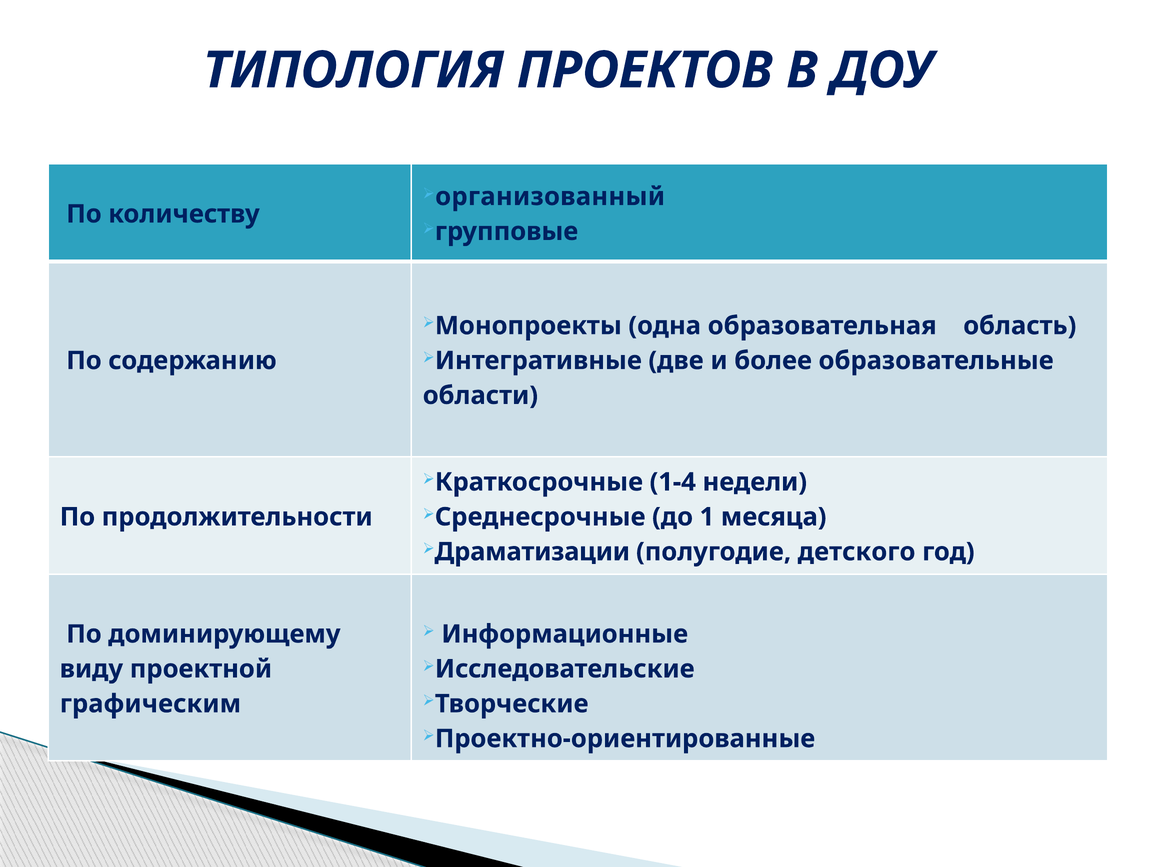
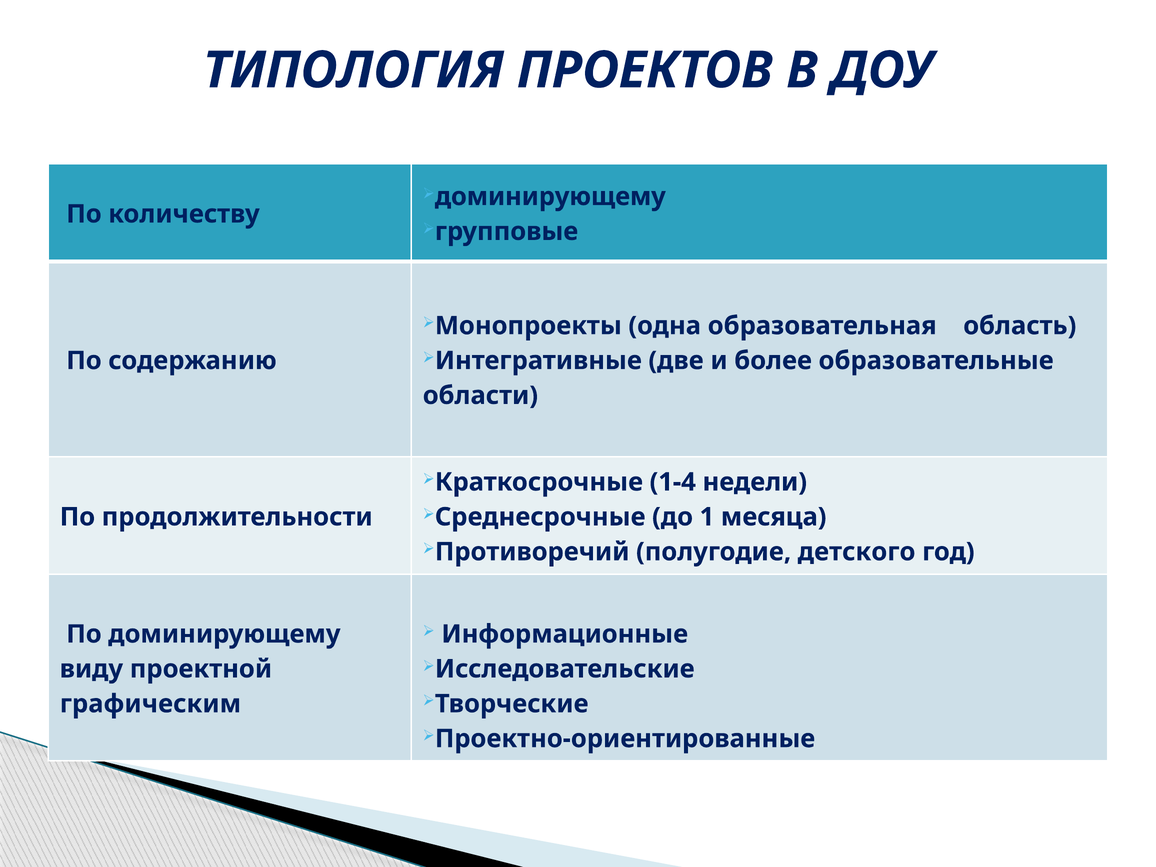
организованный: организованный -> доминирующему (550, 197)
Драматизации: Драматизации -> Противоречий (532, 552)
